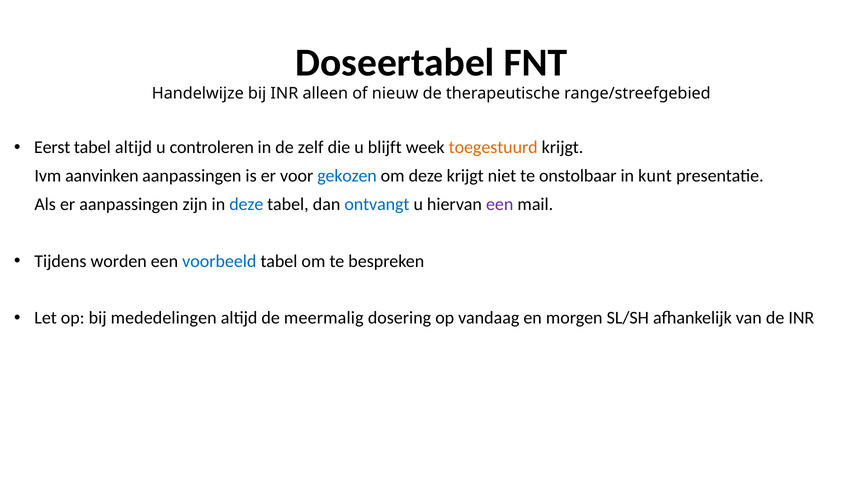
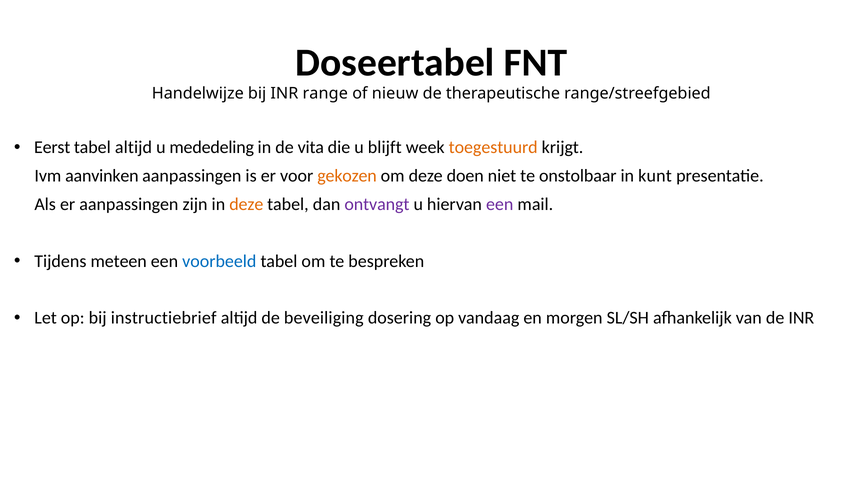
alleen: alleen -> range (325, 93)
controleren: controleren -> mededeling (212, 148)
zelf: zelf -> vita (311, 148)
gekozen colour: blue -> orange (347, 176)
deze krijgt: krijgt -> doen (465, 176)
deze colour: blue -> orange (246, 204)
ontvangt colour: blue -> purple (377, 204)
worden: worden -> meteen (119, 261)
mededelingen: mededelingen -> instructiebrief (164, 318)
meermalig: meermalig -> beveiliging (324, 318)
